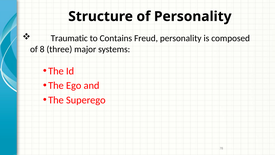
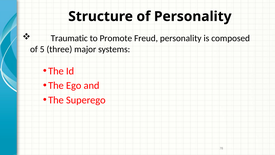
Contains: Contains -> Promote (116, 38)
8: 8 -> 5 (42, 49)
